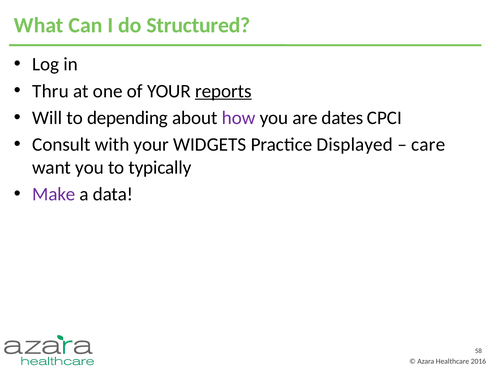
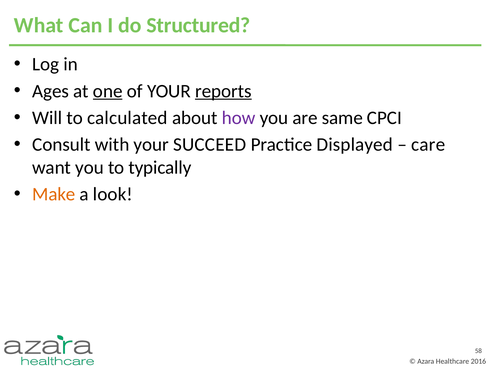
Thru: Thru -> Ages (51, 91)
one underline: none -> present (108, 91)
depending: depending -> calculated (127, 118)
dates: dates -> same (342, 118)
WIDGETS: WIDGETS -> SUCCEED (210, 145)
Make colour: purple -> orange (54, 194)
data: data -> look (113, 194)
